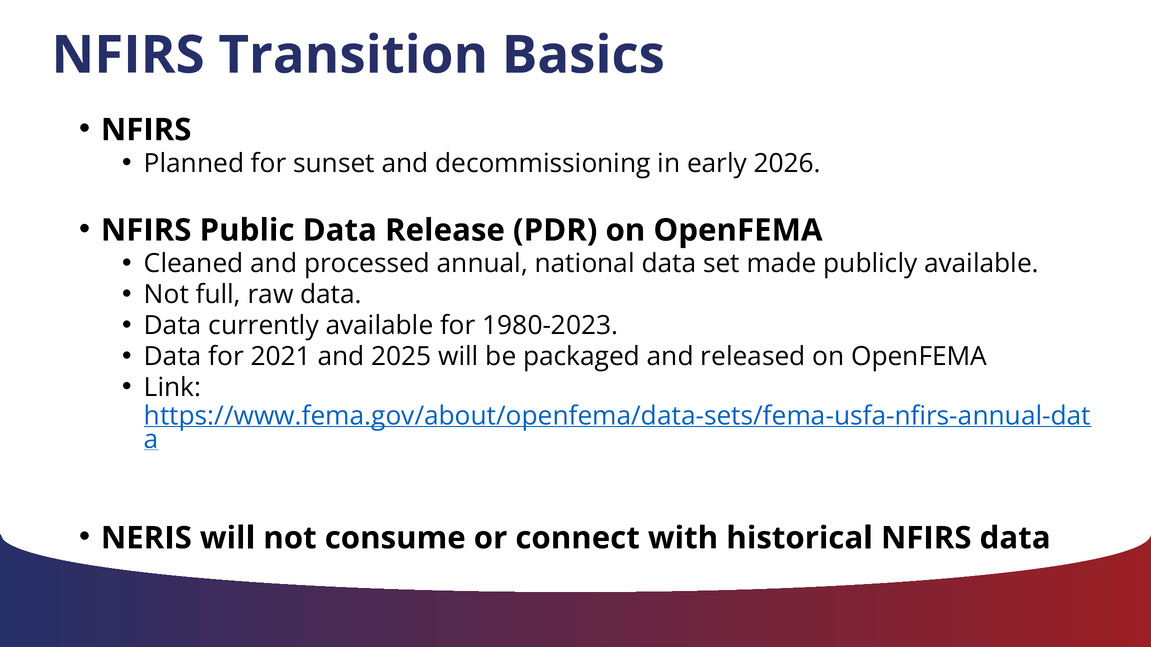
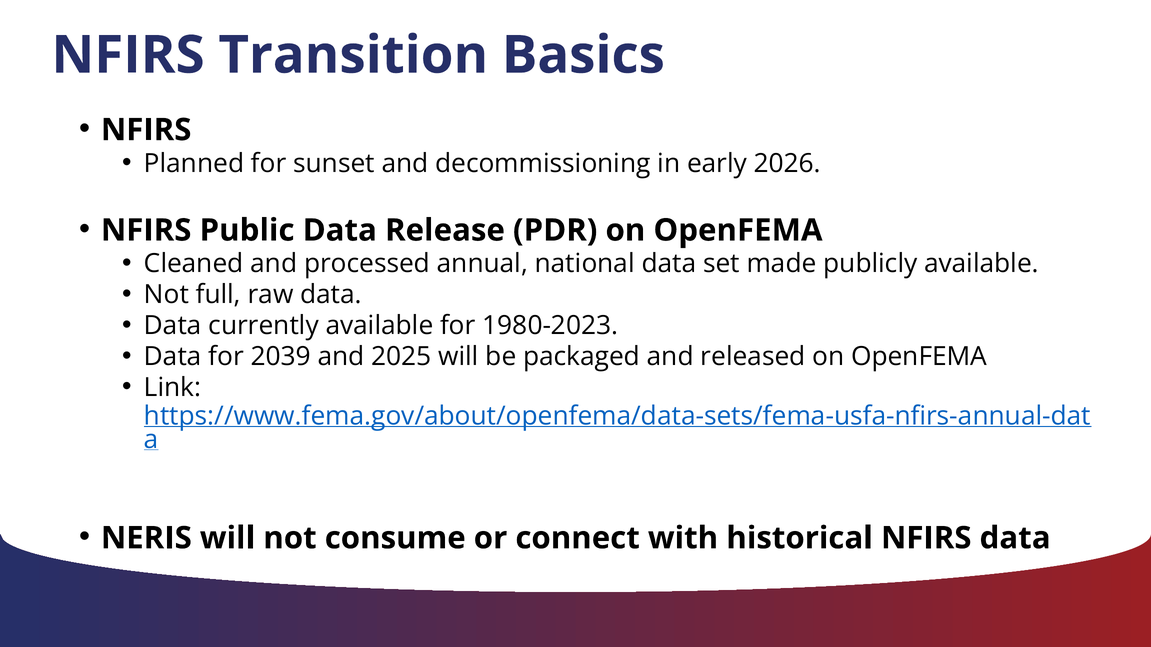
2021: 2021 -> 2039 (281, 357)
